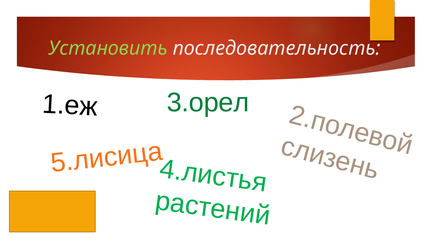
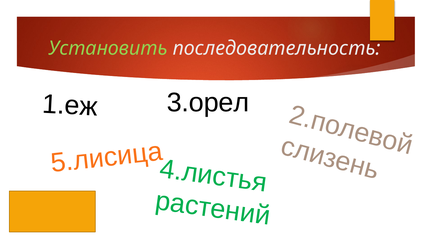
3.орел colour: green -> black (208, 103)
